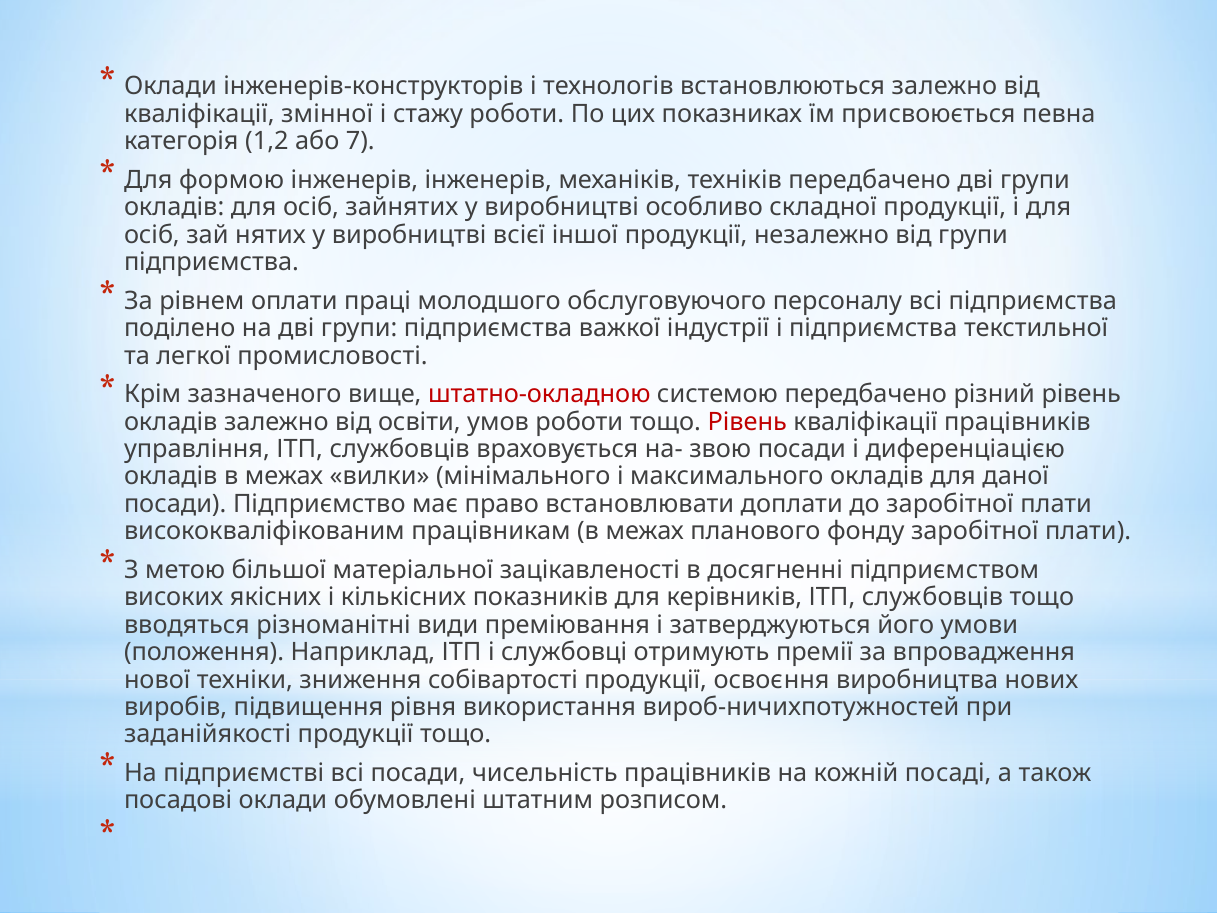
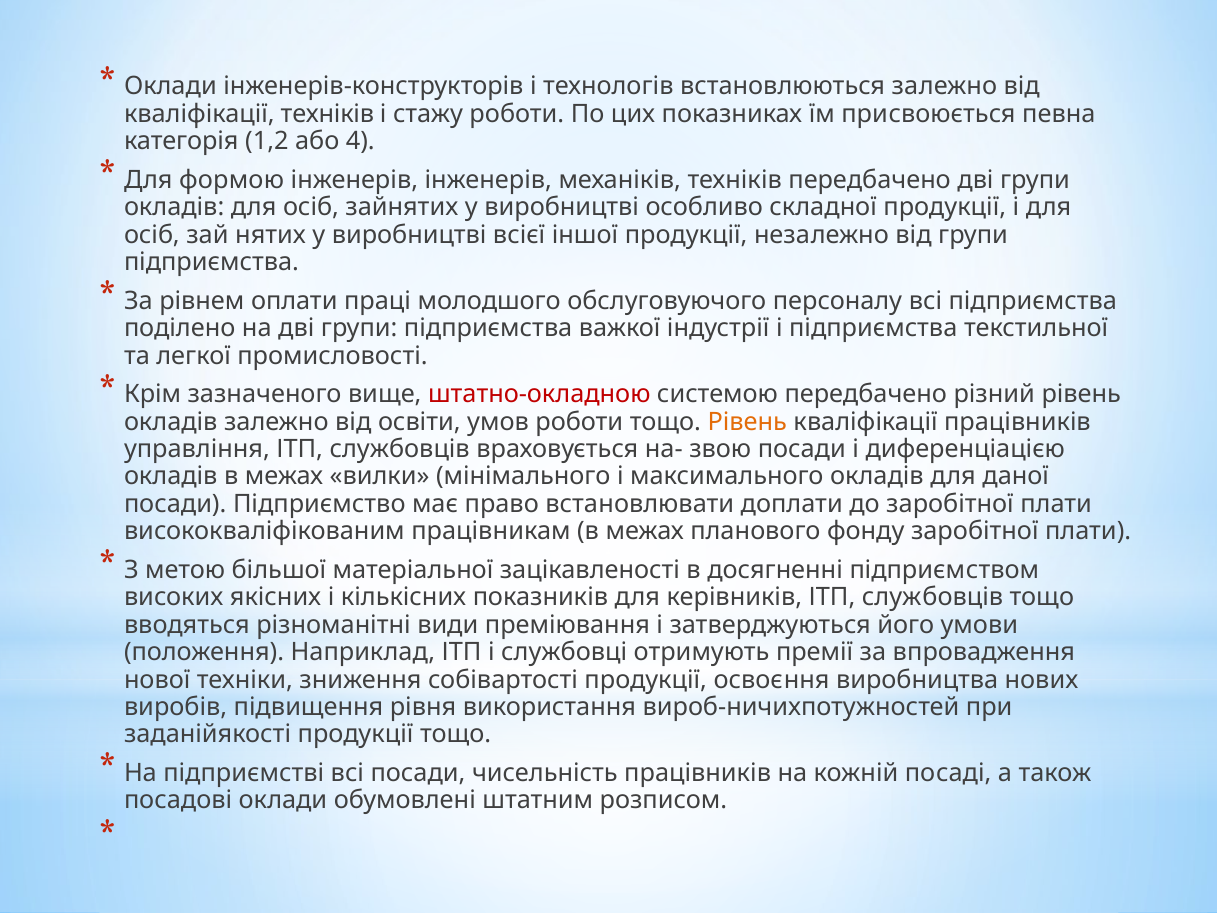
кваліфікації змінної: змінної -> техніків (327, 114)
7: 7 -> 4 (360, 141)
Рівень colour: red -> orange (747, 422)
